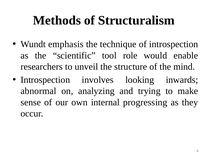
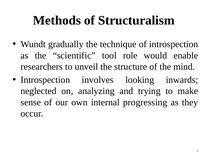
emphasis: emphasis -> gradually (66, 44)
abnormal: abnormal -> neglected (39, 91)
